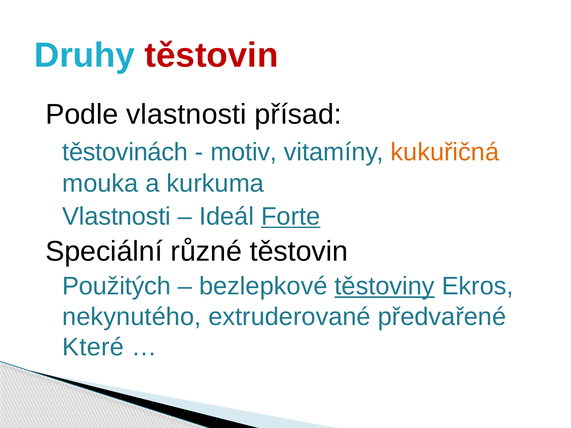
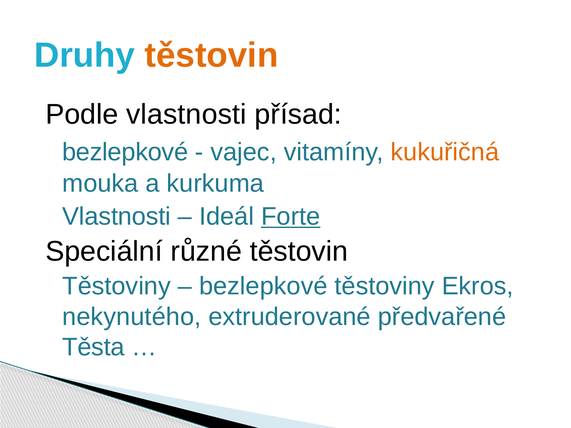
těstovin colour: red -> orange (211, 55)
těstovinách: těstovinách -> bezlepkové (125, 152)
motiv: motiv -> vajec (244, 152)
Použitých: Použitých -> Těstoviny (117, 286)
těstoviny underline: present -> none (385, 286)
Které: Které -> Těsta (93, 347)
